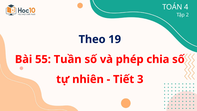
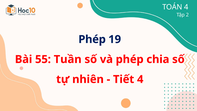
Theo: Theo -> Phép (92, 39)
Tiết 3: 3 -> 4 (140, 79)
